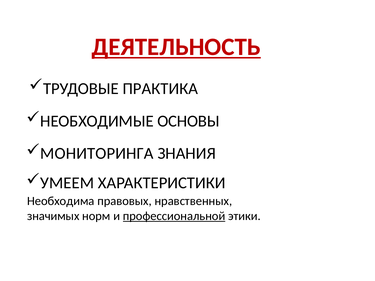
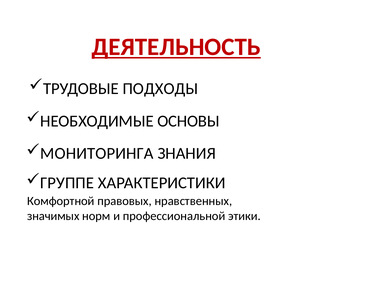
ПРАКТИКА: ПРАКТИКА -> ПОДХОДЫ (160, 89)
УМЕЕМ: УМЕЕМ -> ГРУППЕ (67, 183)
Необходима: Необходима -> Комфортной (61, 201)
профессиональной underline: present -> none (174, 216)
